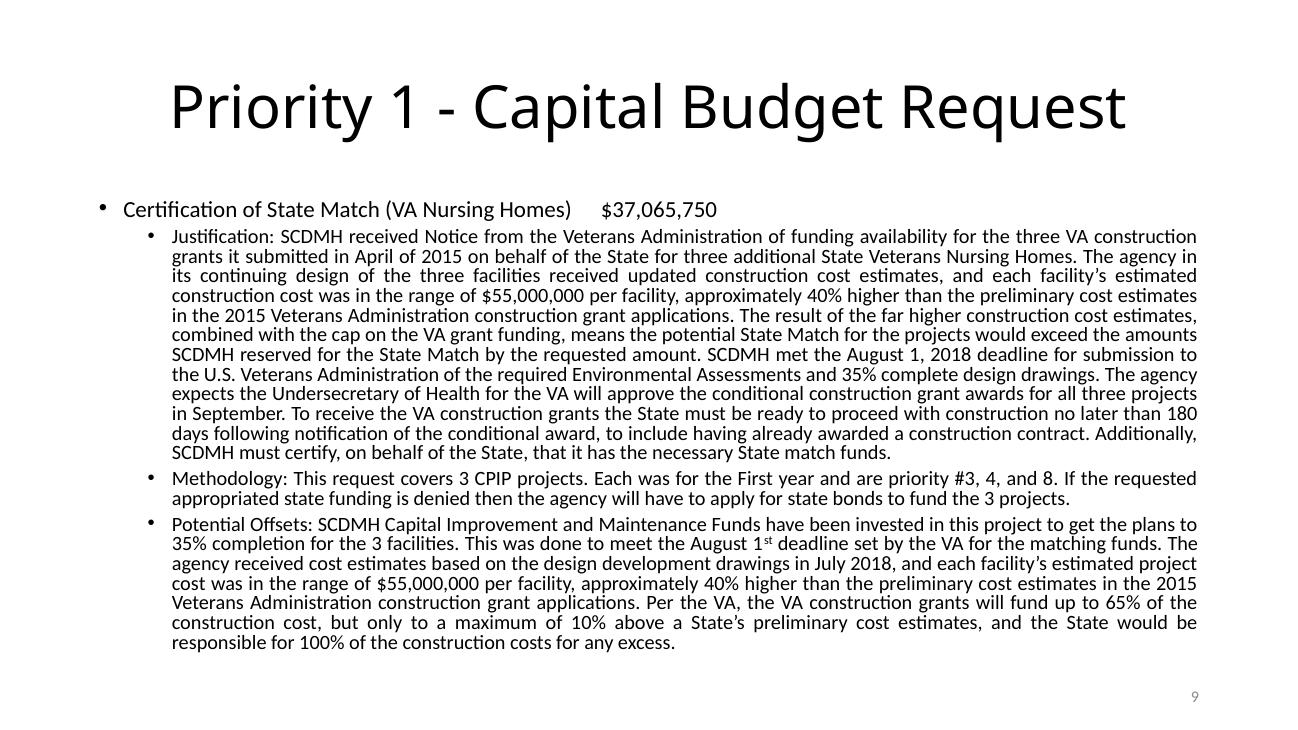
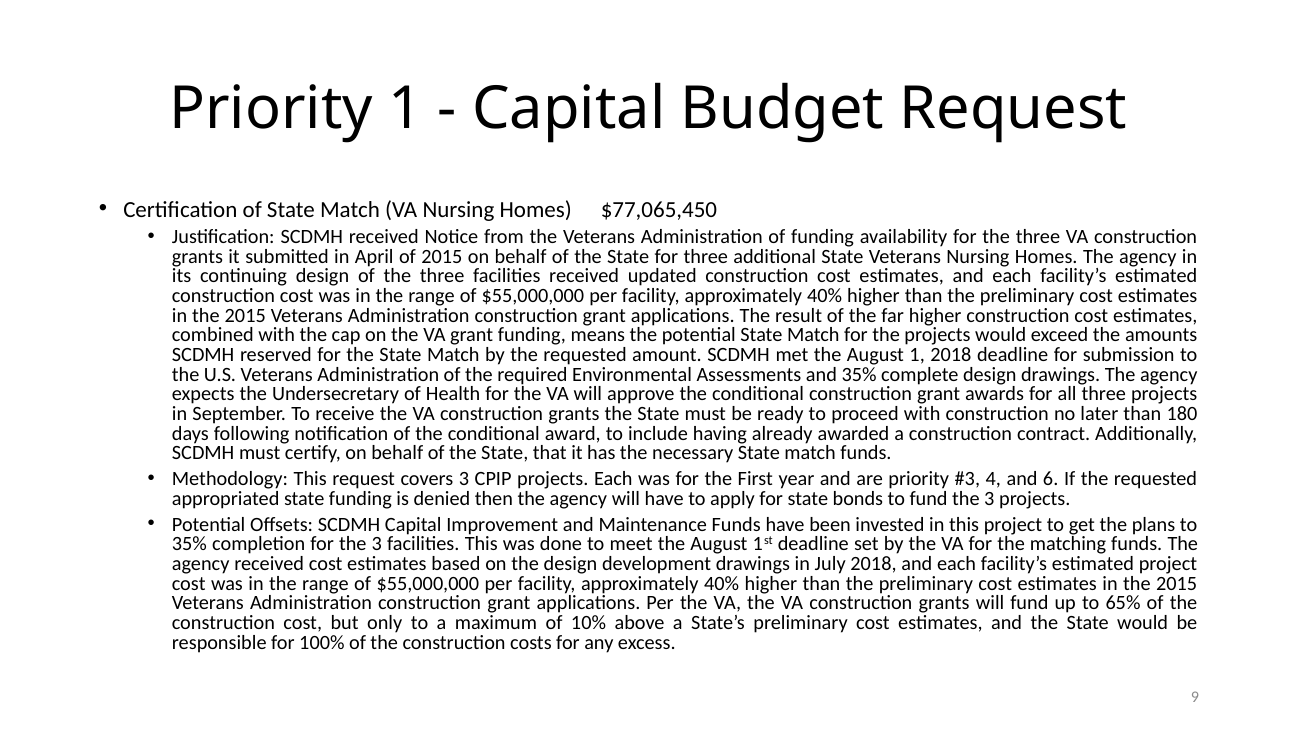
$37,065,750: $37,065,750 -> $77,065,450 (659, 210)
8: 8 -> 6 (1051, 479)
